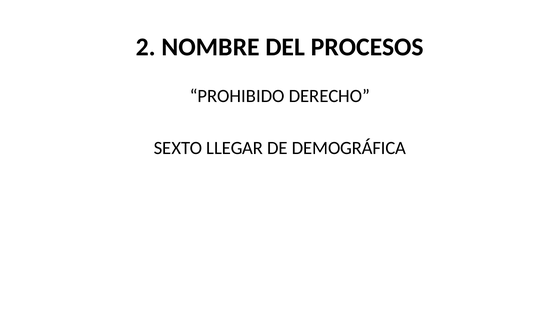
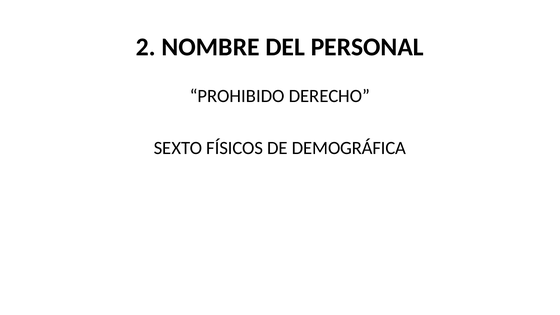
PROCESOS: PROCESOS -> PERSONAL (367, 47)
LLEGAR: LLEGAR -> FÍSICOS (235, 148)
